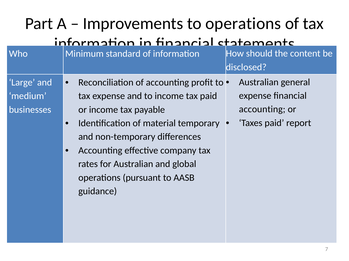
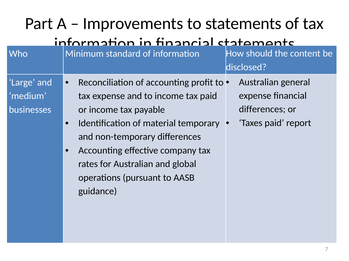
to operations: operations -> statements (243, 24)
accounting: accounting -> differences (262, 110)
